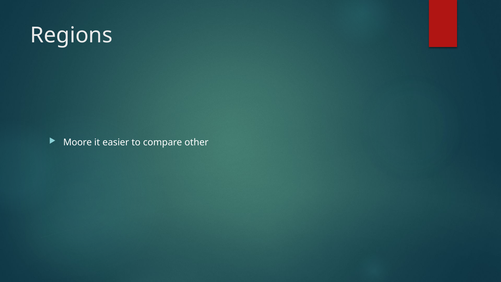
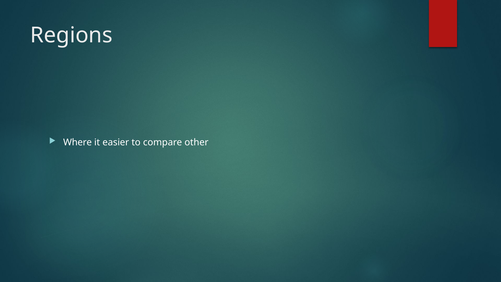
Moore: Moore -> Where (78, 142)
